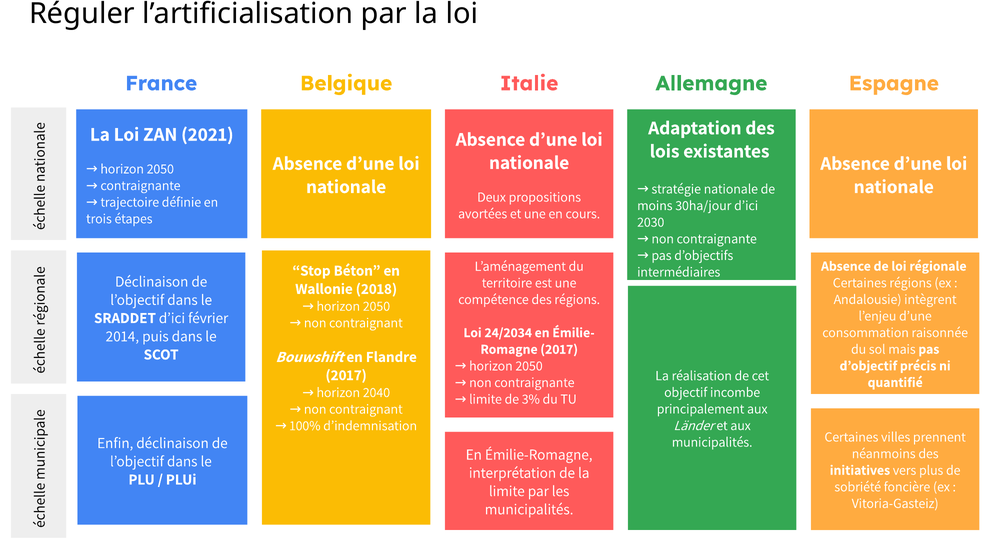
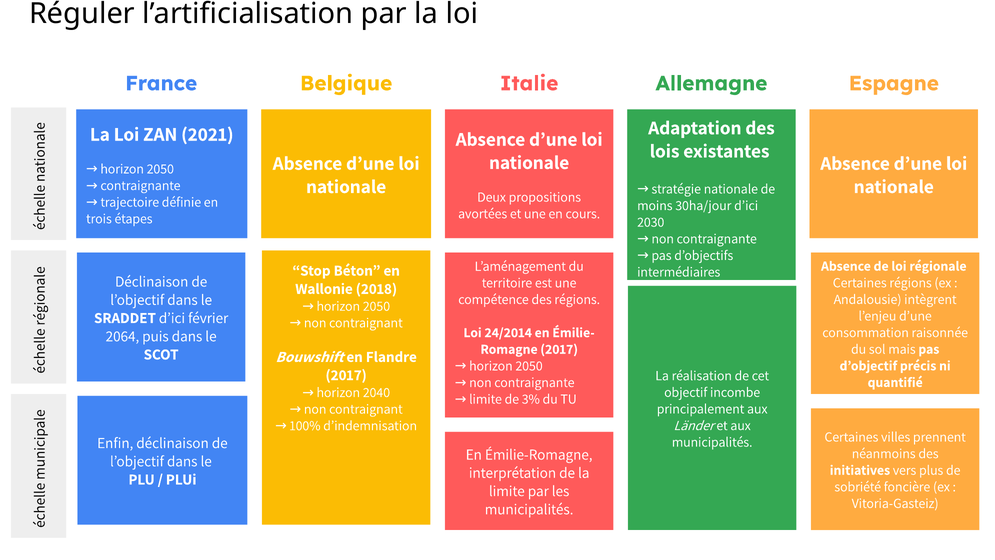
24/2034: 24/2034 -> 24/2014 (508, 332)
2014: 2014 -> 2064 (122, 336)
